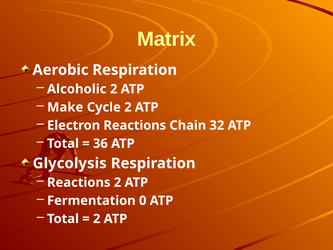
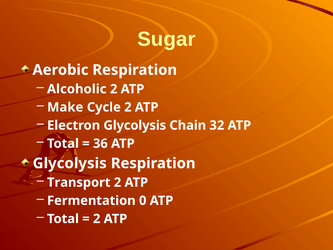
Matrix: Matrix -> Sugar (166, 39)
Electron Reactions: Reactions -> Glycolysis (135, 125)
Reactions: Reactions -> Transport (79, 182)
